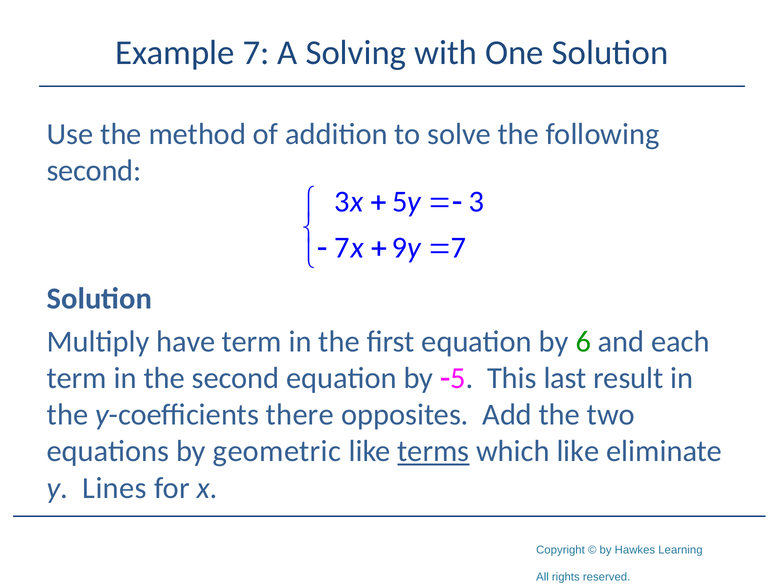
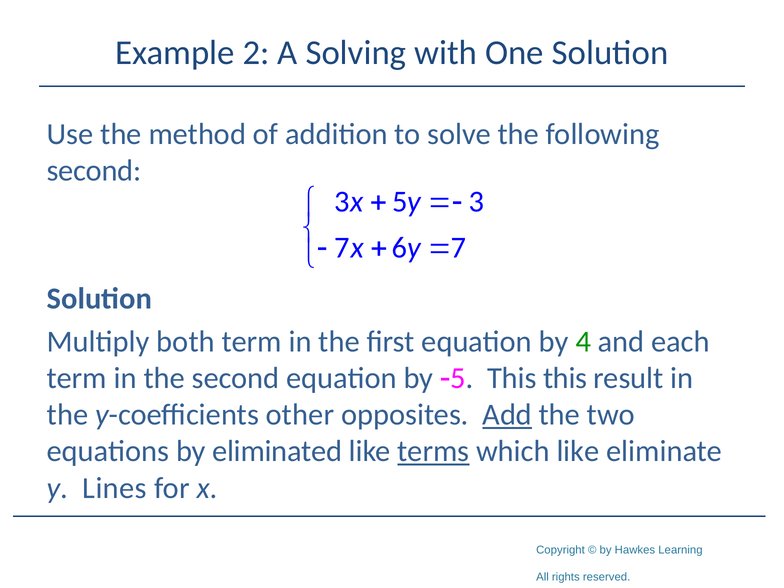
Example 7: 7 -> 2 (256, 53)
9: 9 -> 6 (399, 248)
have: have -> both (186, 342)
6: 6 -> 4 (583, 342)
This last: last -> this (565, 378)
there: there -> other (300, 415)
Add underline: none -> present (507, 415)
geometric: geometric -> eliminated (277, 451)
